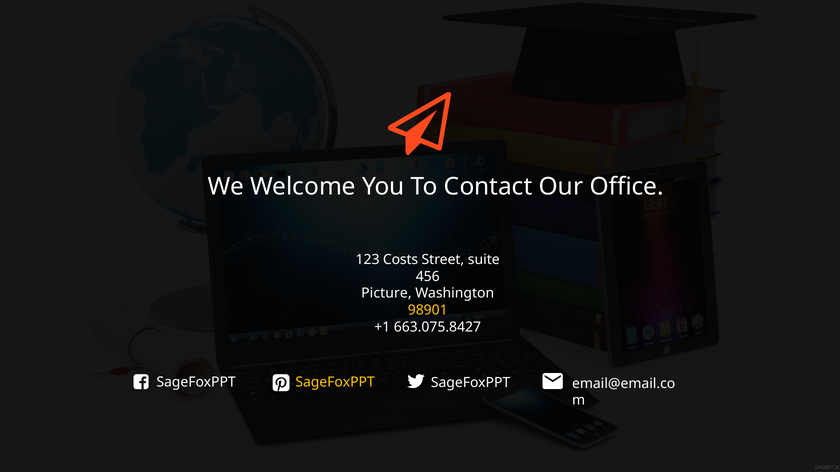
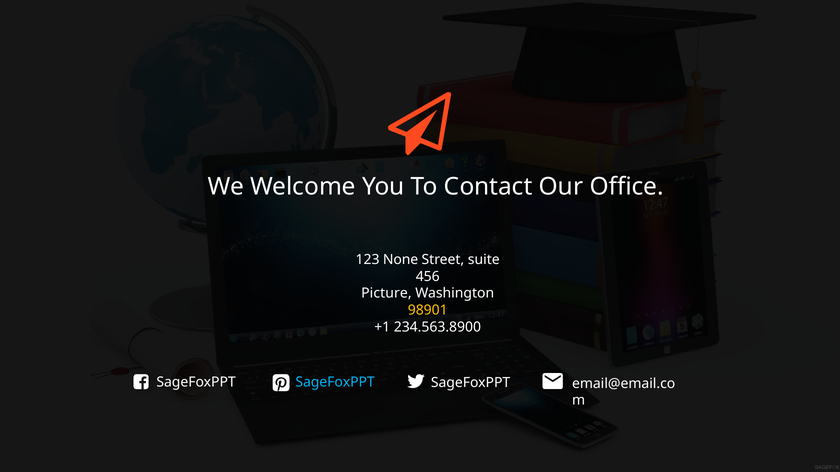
Costs: Costs -> None (401, 260)
663.075.8427: 663.075.8427 -> 234.563.8900 (437, 327)
SageFoxPPT colour: yellow -> light blue (335, 382)
